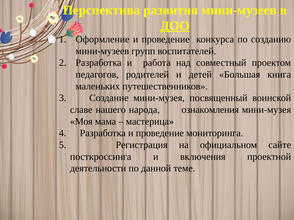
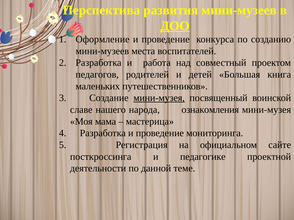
групп: групп -> места (143, 51)
мини-музея underline: none -> present (159, 98)
включения: включения -> педагогике (203, 157)
